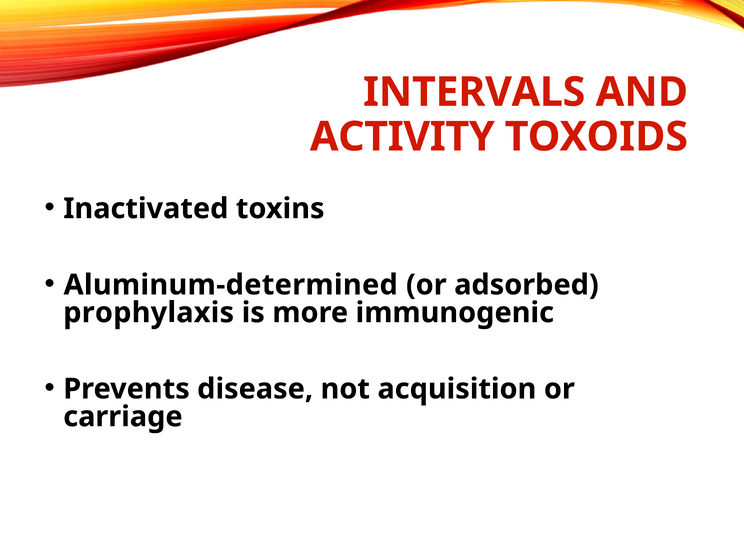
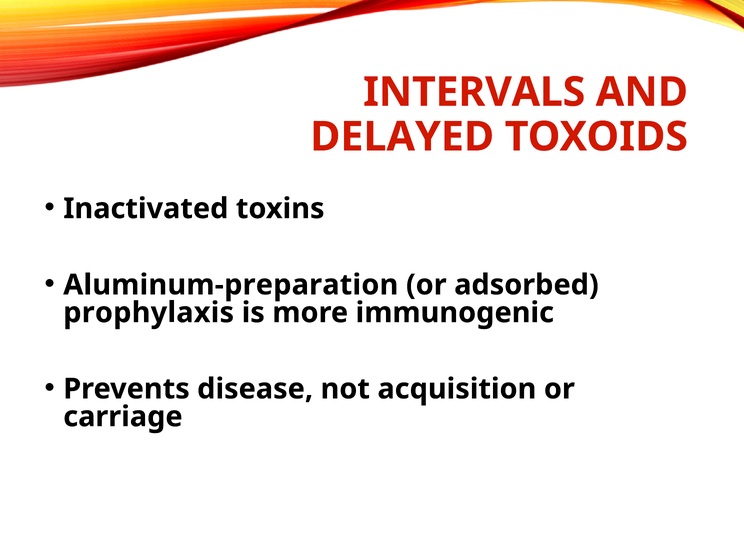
ACTIVITY: ACTIVITY -> DELAYED (402, 137)
Aluminum-determined: Aluminum-determined -> Aluminum-preparation (231, 285)
